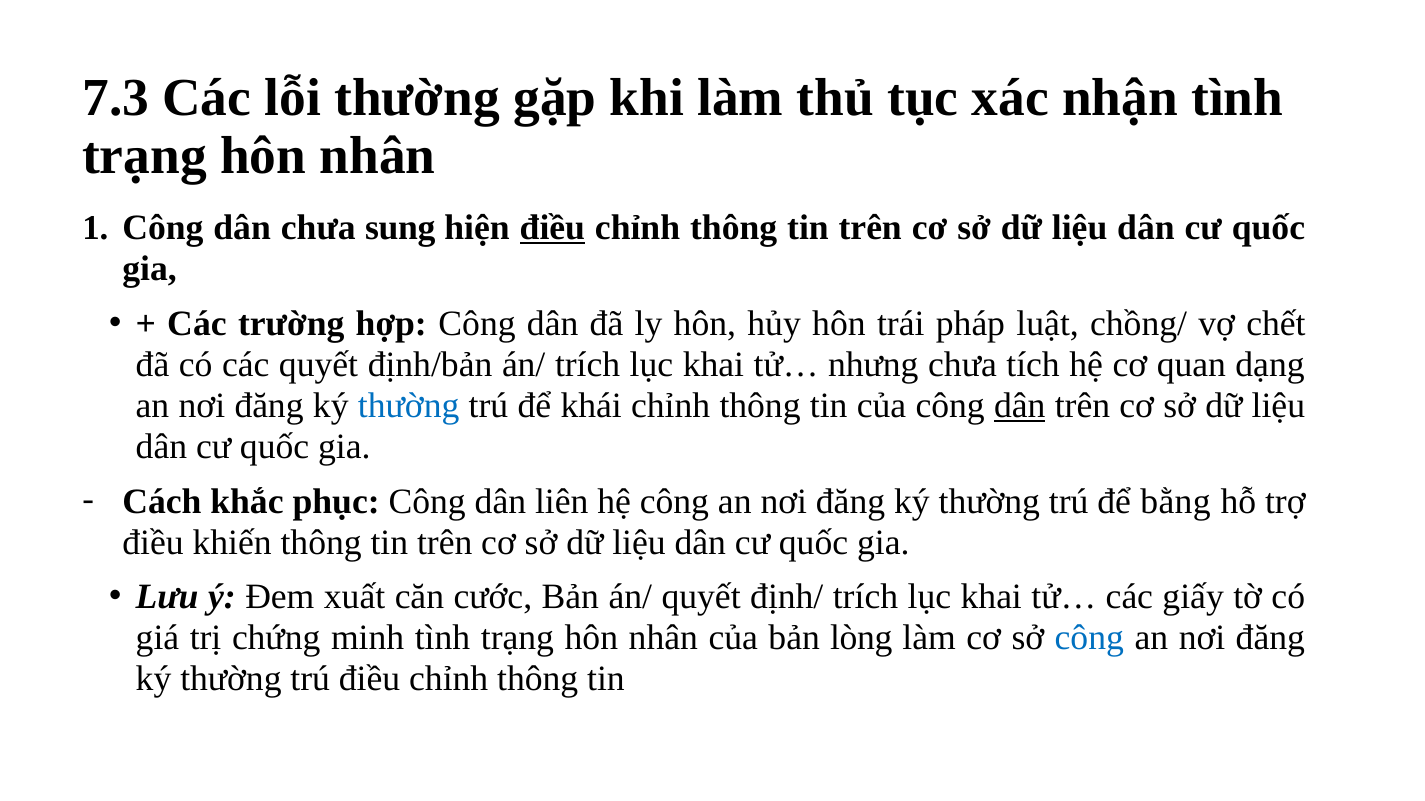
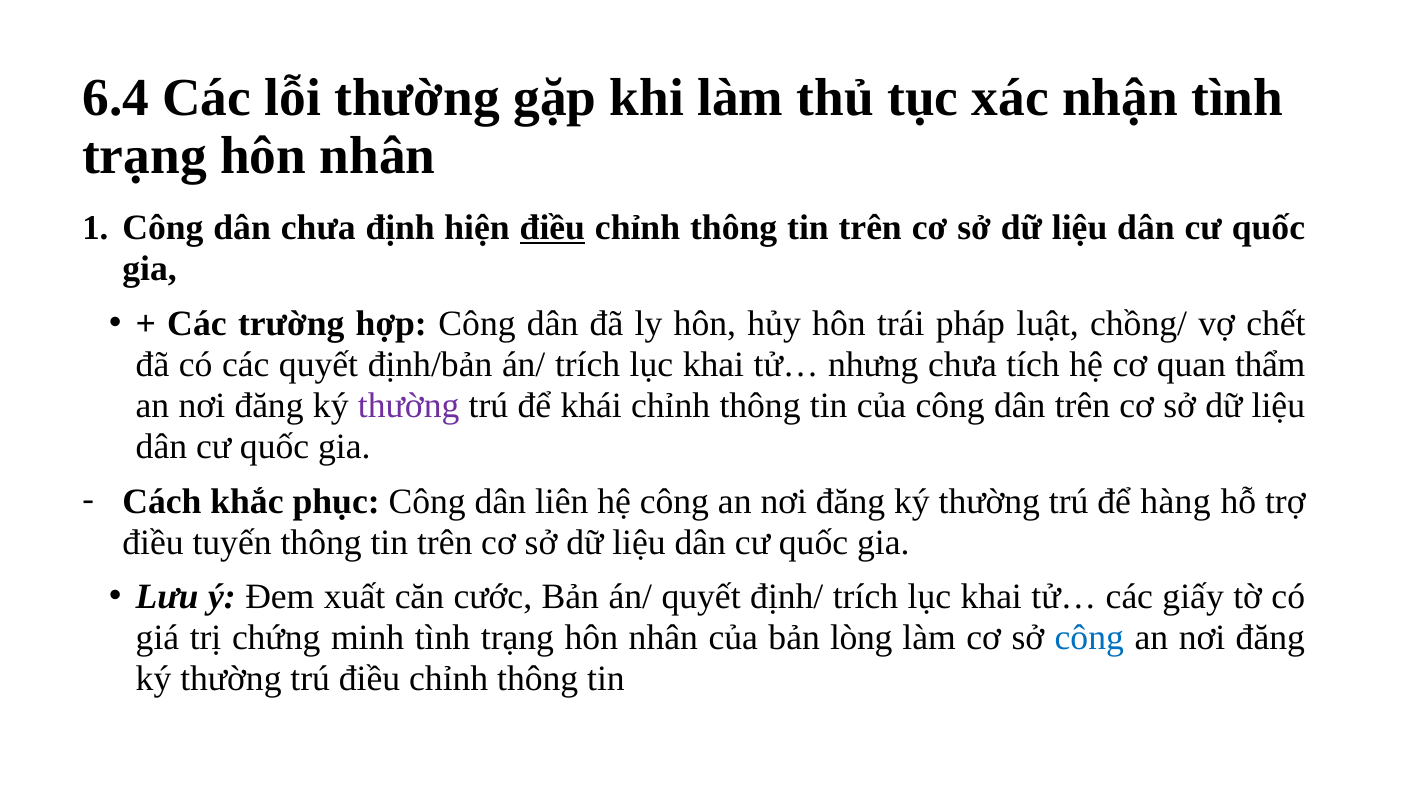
7.3: 7.3 -> 6.4 (116, 98)
sung: sung -> định (400, 228)
dạng: dạng -> thẩm (1270, 365)
thường colour: blue -> purple (409, 406)
dân underline: present -> none (1020, 406)
bằng: bằng -> hàng (1176, 502)
khiến: khiến -> tuyến (232, 543)
